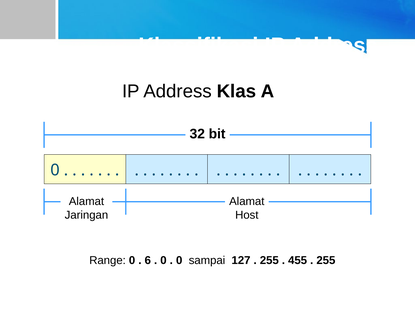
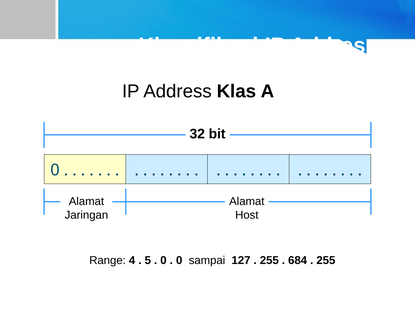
Range 0: 0 -> 4 (132, 260)
6: 6 -> 5 (148, 260)
455: 455 -> 684 (298, 260)
